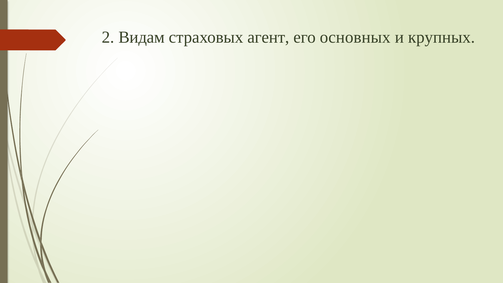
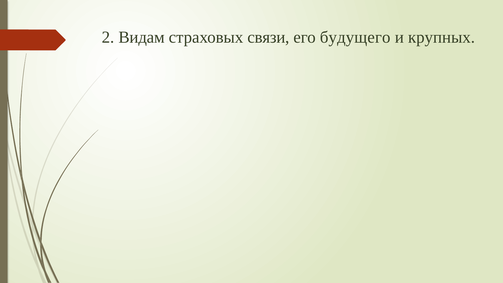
агент: агент -> связи (268, 37)
основных: основных -> будущего (355, 37)
